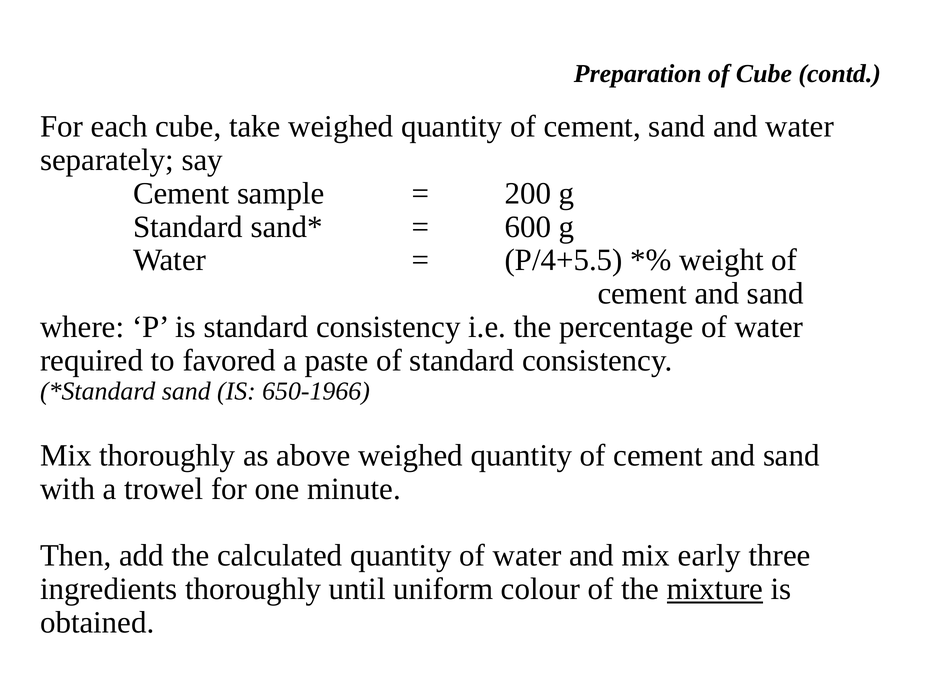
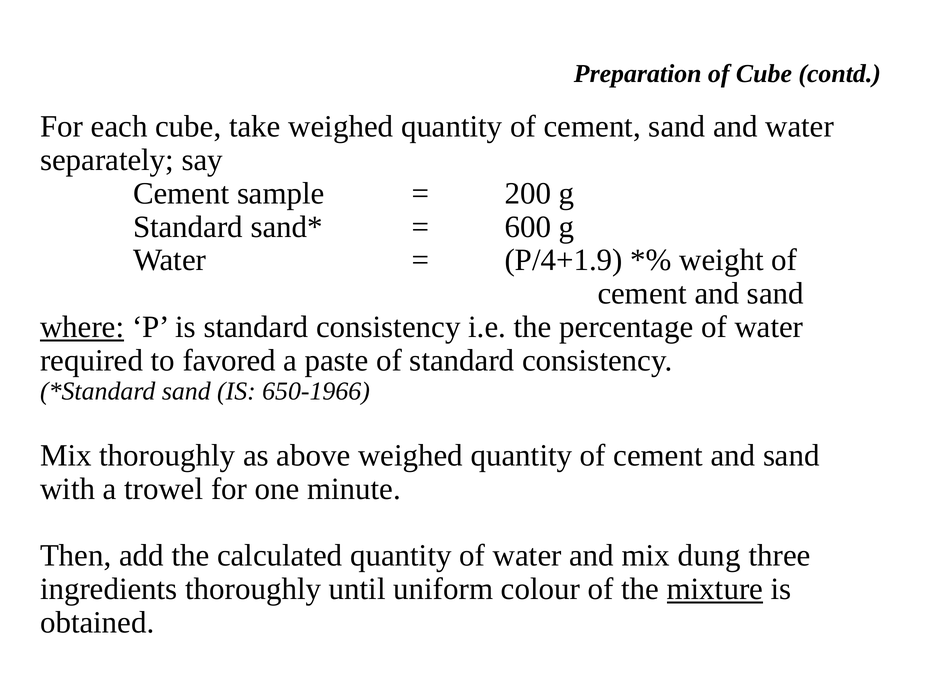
P/4+5.5: P/4+5.5 -> P/4+1.9 (564, 260)
where underline: none -> present (82, 327)
early: early -> dung (709, 555)
